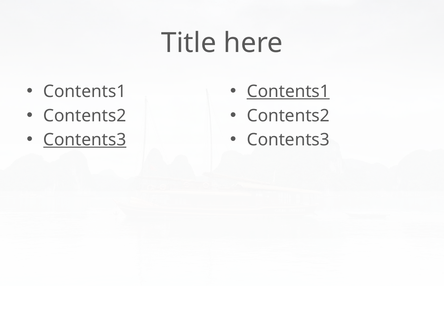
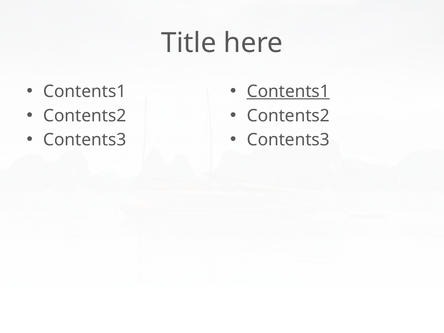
Contents3 underline: present -> none (85, 140)
